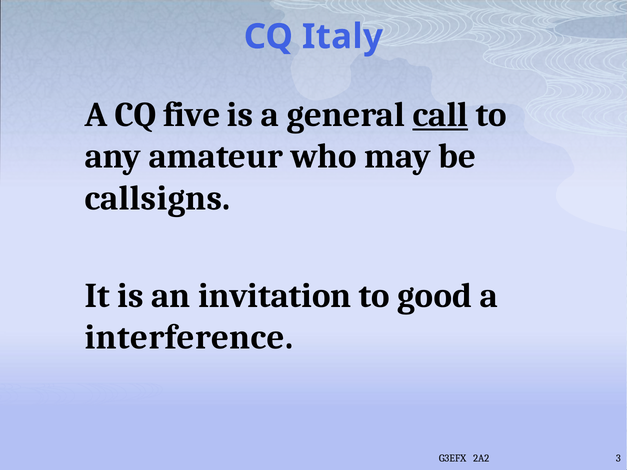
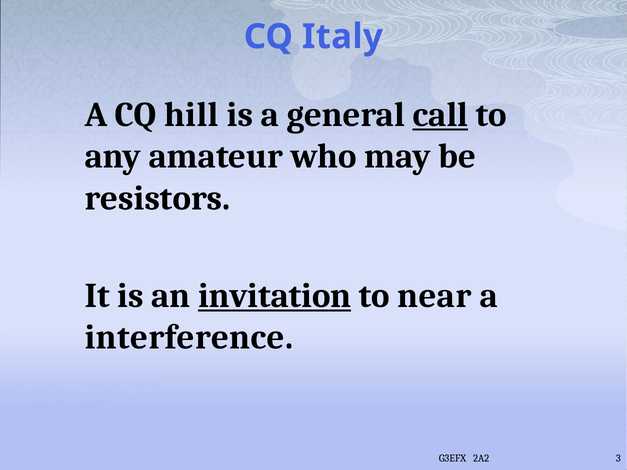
five: five -> hill (191, 115)
callsigns: callsigns -> resistors (158, 198)
invitation underline: none -> present (275, 296)
good: good -> near (434, 296)
